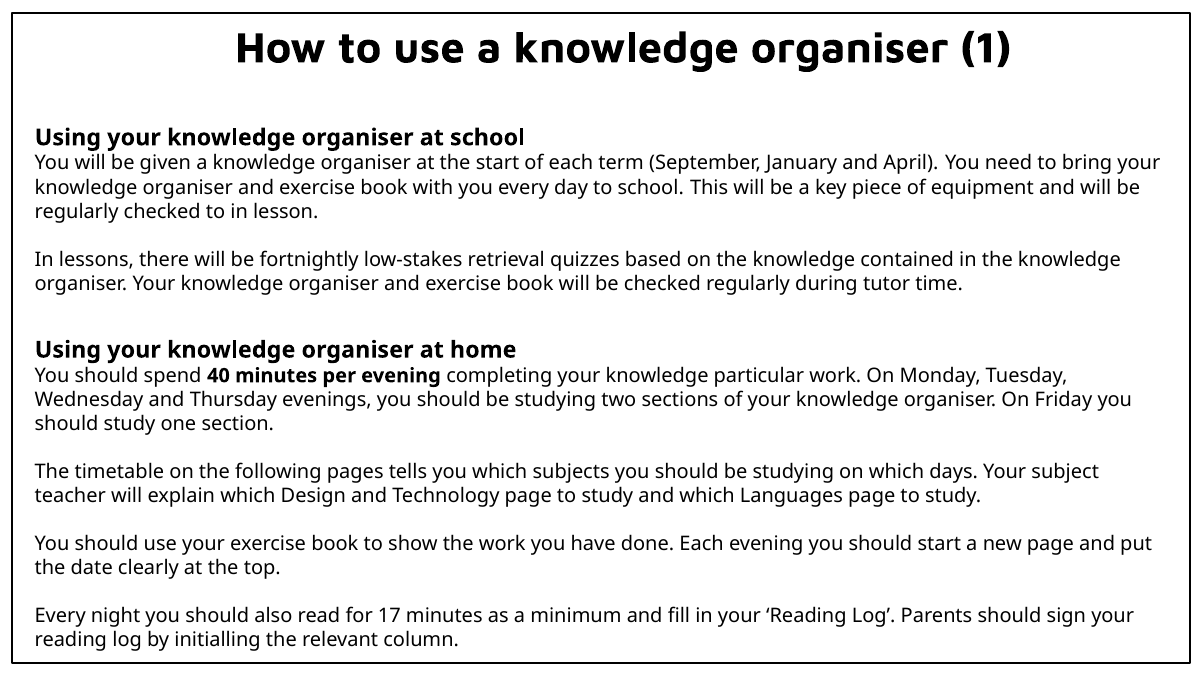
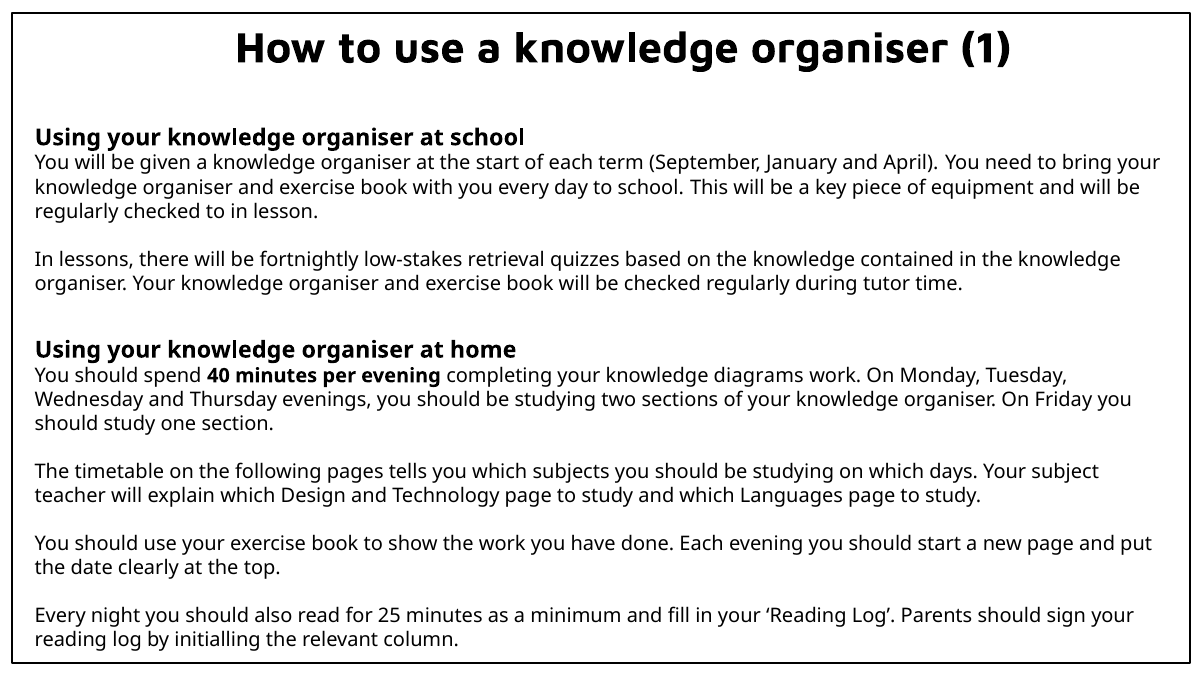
particular: particular -> diagrams (759, 376)
17: 17 -> 25 (389, 616)
